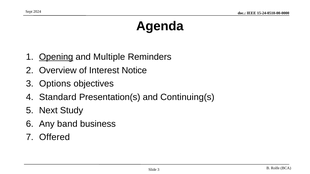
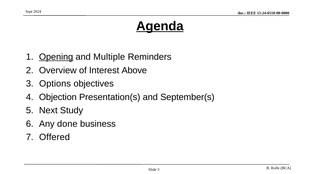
Agenda underline: none -> present (160, 26)
Notice: Notice -> Above (134, 70)
Standard: Standard -> Objection (58, 97)
Continuing(s: Continuing(s -> September(s (187, 97)
band: band -> done (67, 124)
